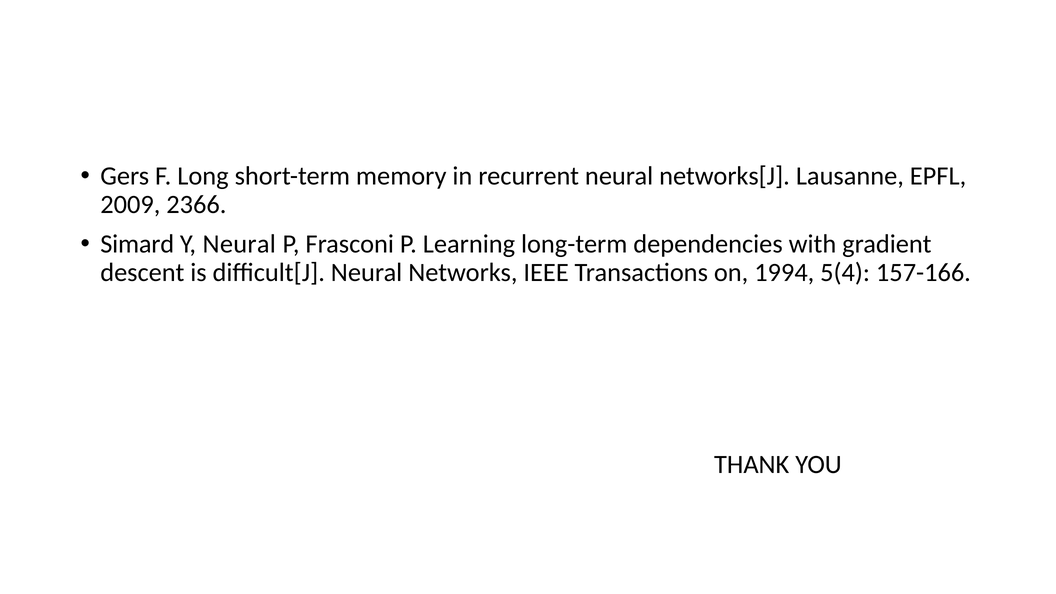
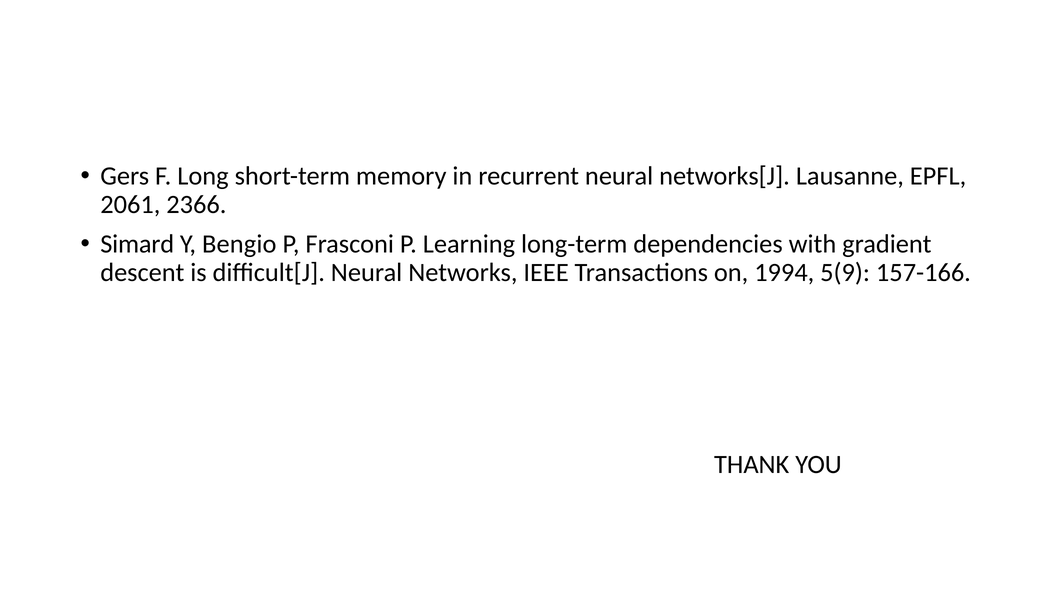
2009: 2009 -> 2061 (130, 205)
Y Neural: Neural -> Bengio (239, 244)
5(4: 5(4 -> 5(9 (845, 273)
